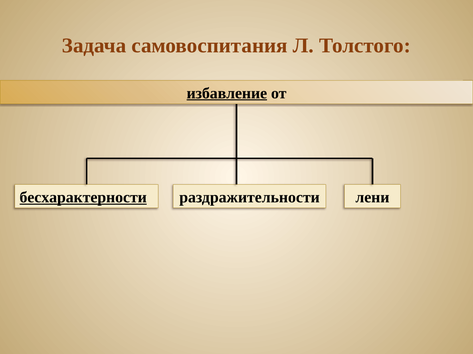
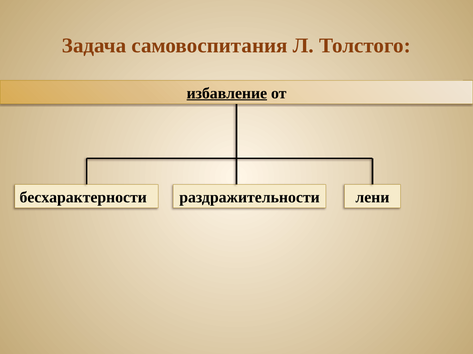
бесхарактерности underline: present -> none (83, 198)
